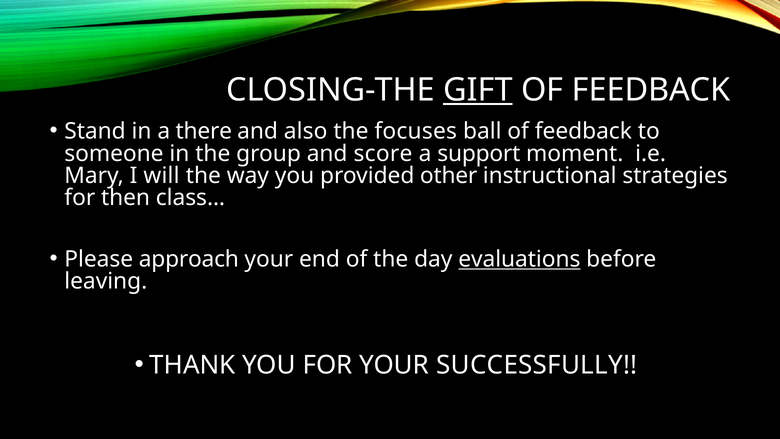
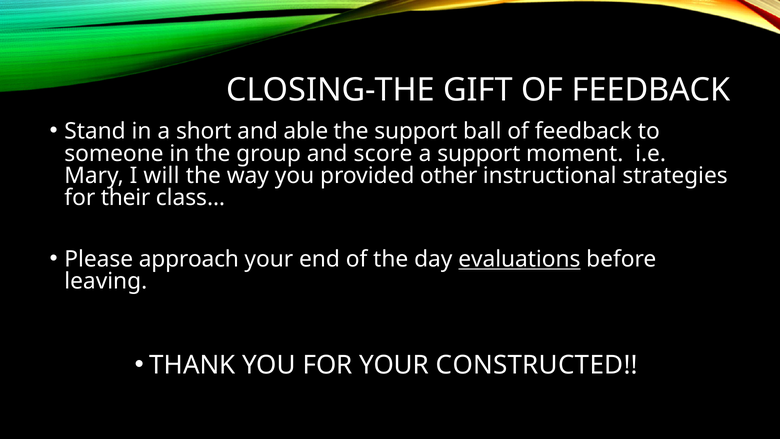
GIFT underline: present -> none (478, 90)
there: there -> short (204, 131)
also: also -> able (306, 131)
the focuses: focuses -> support (416, 131)
then: then -> their (126, 198)
SUCCESSFULLY: SUCCESSFULLY -> CONSTRUCTED (537, 365)
